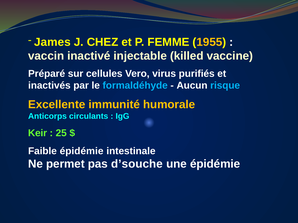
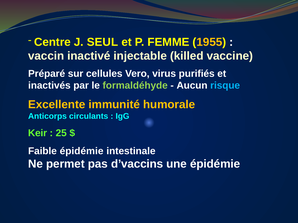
James: James -> Centre (52, 42)
CHEZ: CHEZ -> SEUL (102, 42)
formaldéhyde colour: light blue -> light green (135, 86)
d’souche: d’souche -> d’vaccins (137, 164)
